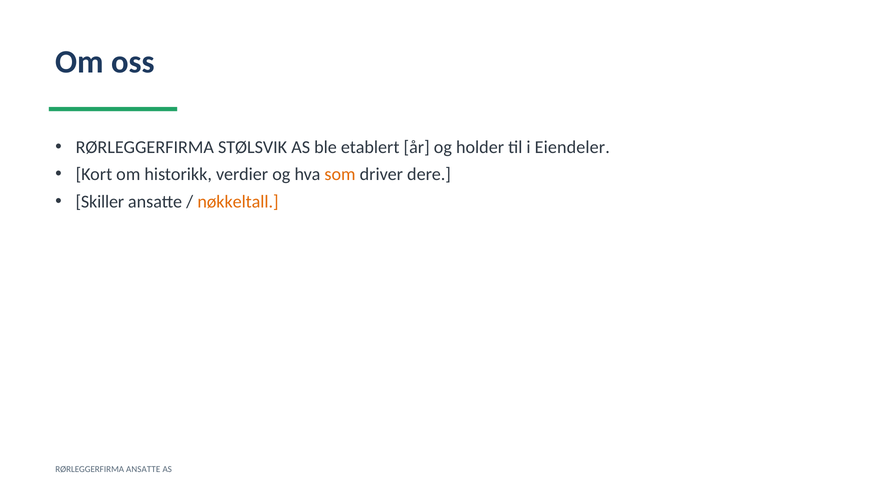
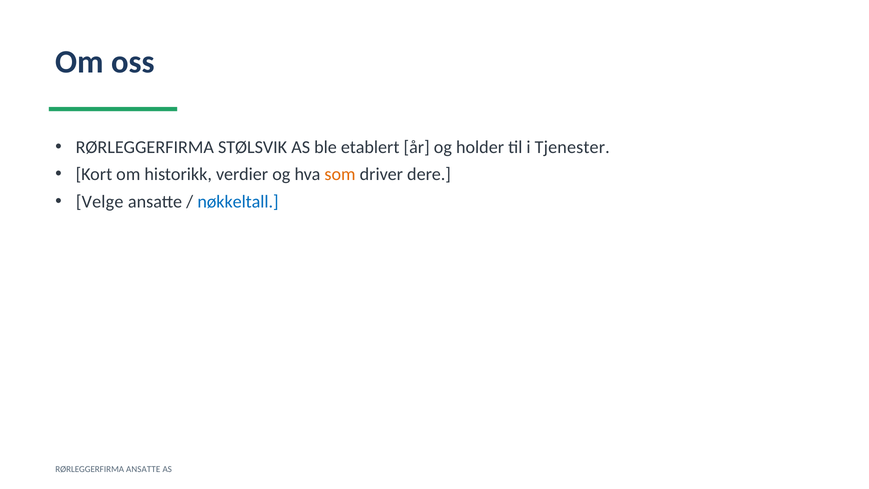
Eiendeler: Eiendeler -> Tjenester (572, 147)
Skiller: Skiller -> Velge (100, 202)
nøkkeltall colour: orange -> blue (238, 202)
